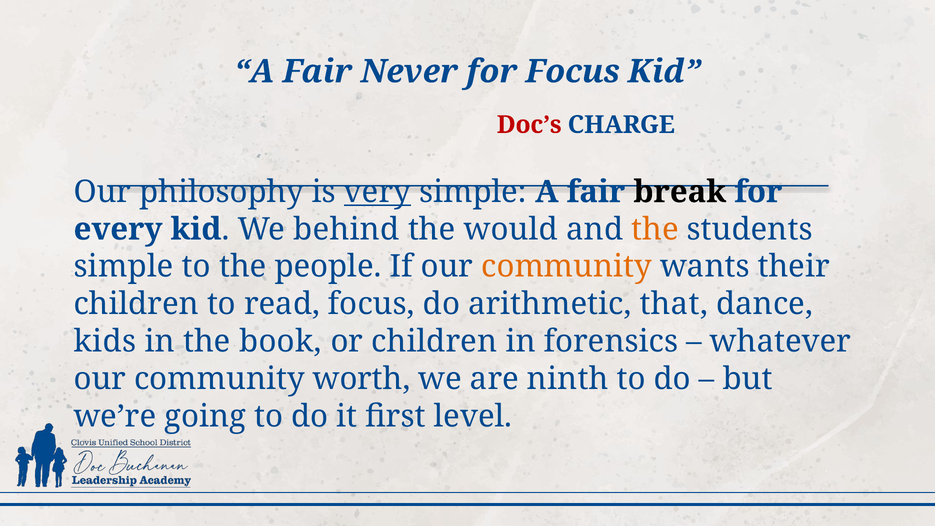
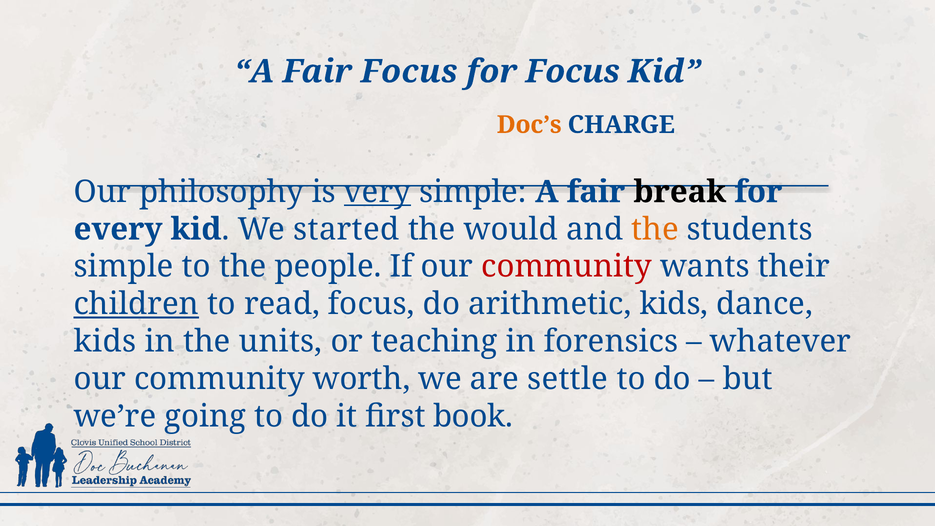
Fair Never: Never -> Focus (409, 72)
Doc’s colour: red -> orange (529, 125)
behind: behind -> started (346, 229)
community colour: orange -> red (567, 267)
children underline: none -> present (136, 304)
arithmetic that: that -> kids (674, 304)
book: book -> units (280, 341)
or children: children -> teaching (434, 341)
ninth: ninth -> settle (568, 379)
level: level -> book (473, 416)
